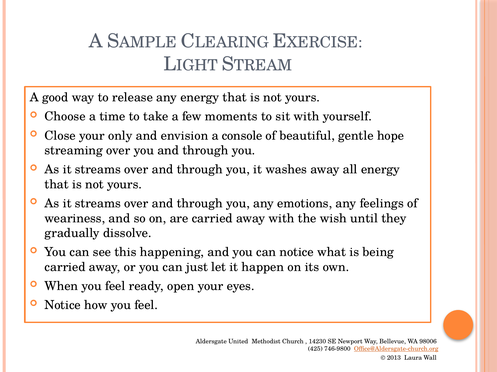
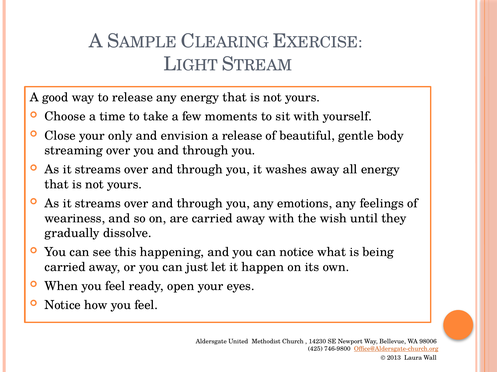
a console: console -> release (242, 136)
hope: hope -> body (390, 136)
